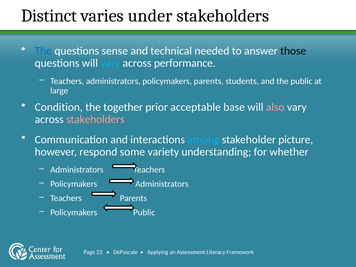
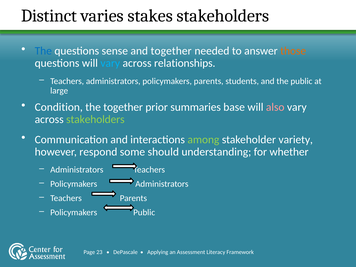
under: under -> stakes (150, 16)
and technical: technical -> together (171, 51)
those colour: black -> orange (293, 51)
performance: performance -> relationships (185, 63)
acceptable: acceptable -> summaries (196, 107)
stakeholders colour: pink -> light green (95, 119)
among colour: light blue -> light green (203, 140)
picture: picture -> variety (296, 140)
variety: variety -> should (163, 152)
